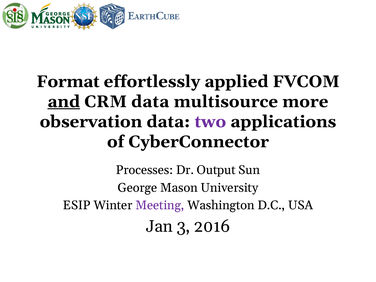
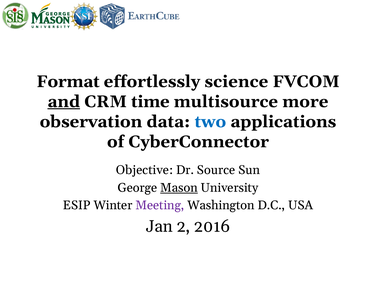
applied: applied -> science (236, 82)
CRM data: data -> time (150, 102)
two colour: purple -> blue (210, 122)
Processes: Processes -> Objective (144, 170)
Output: Output -> Source (216, 170)
Mason underline: none -> present (179, 188)
3: 3 -> 2 (183, 226)
